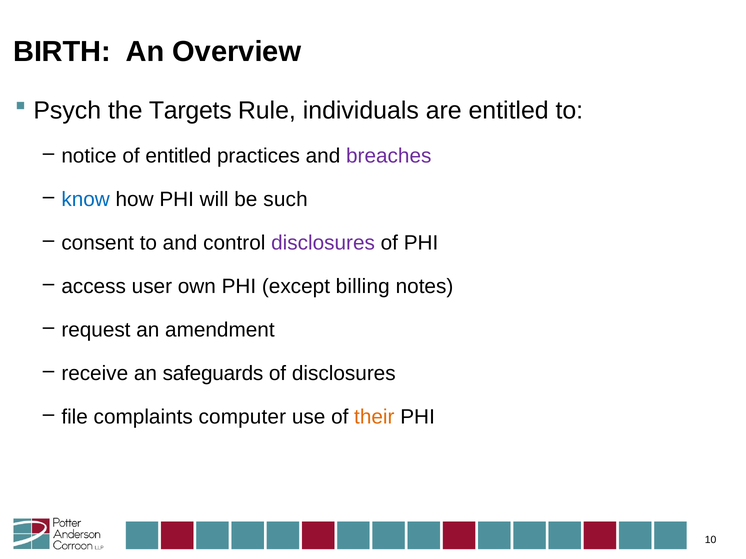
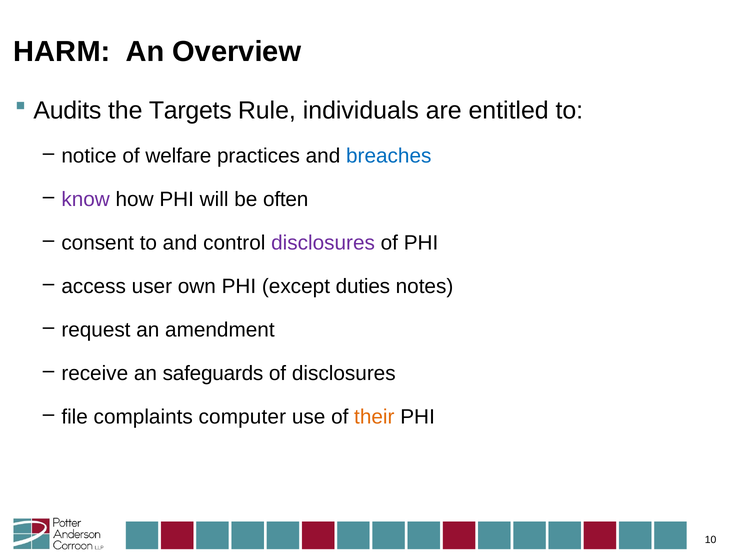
BIRTH: BIRTH -> HARM (62, 52)
Psych: Psych -> Audits (67, 111)
of entitled: entitled -> welfare (178, 156)
breaches colour: purple -> blue (389, 156)
know colour: blue -> purple (86, 200)
such: such -> often (286, 200)
billing: billing -> duties (363, 287)
